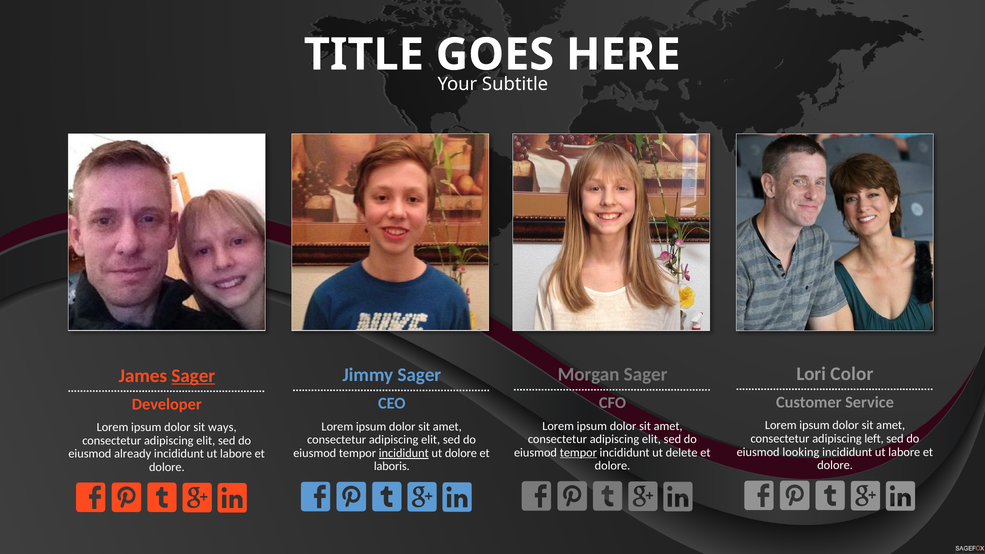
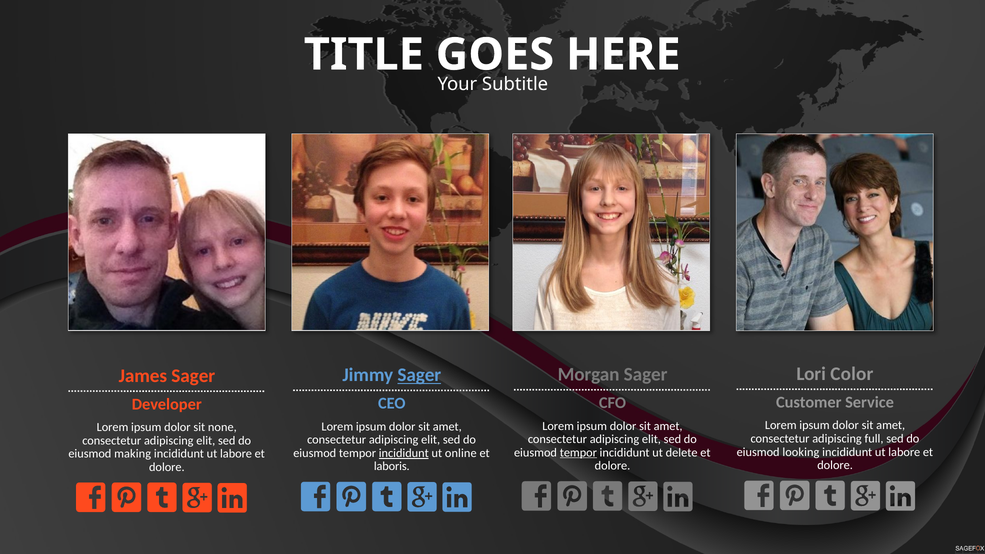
Sager underline: none -> present (419, 375)
Sager underline: present -> none (193, 376)
ways: ways -> none (222, 427)
left: left -> full (874, 439)
ut dolore: dolore -> online (461, 453)
already: already -> making (133, 454)
